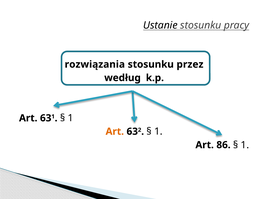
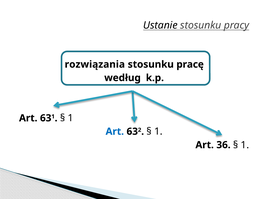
przez: przez -> pracę (190, 64)
Art colour: orange -> blue (115, 131)
86: 86 -> 36 (223, 145)
